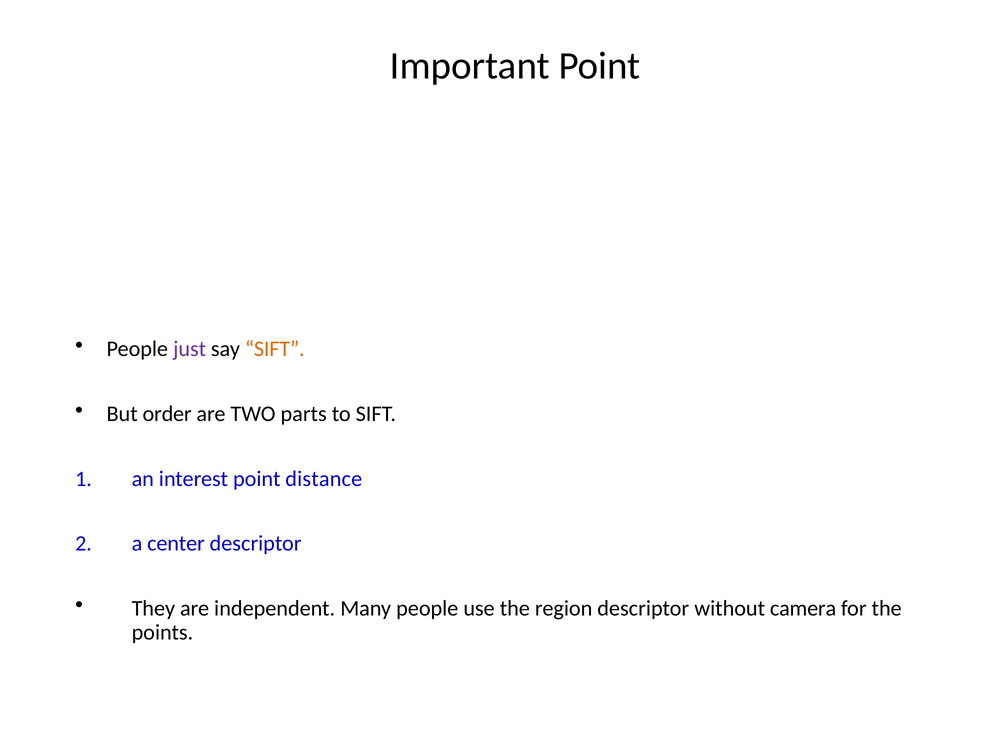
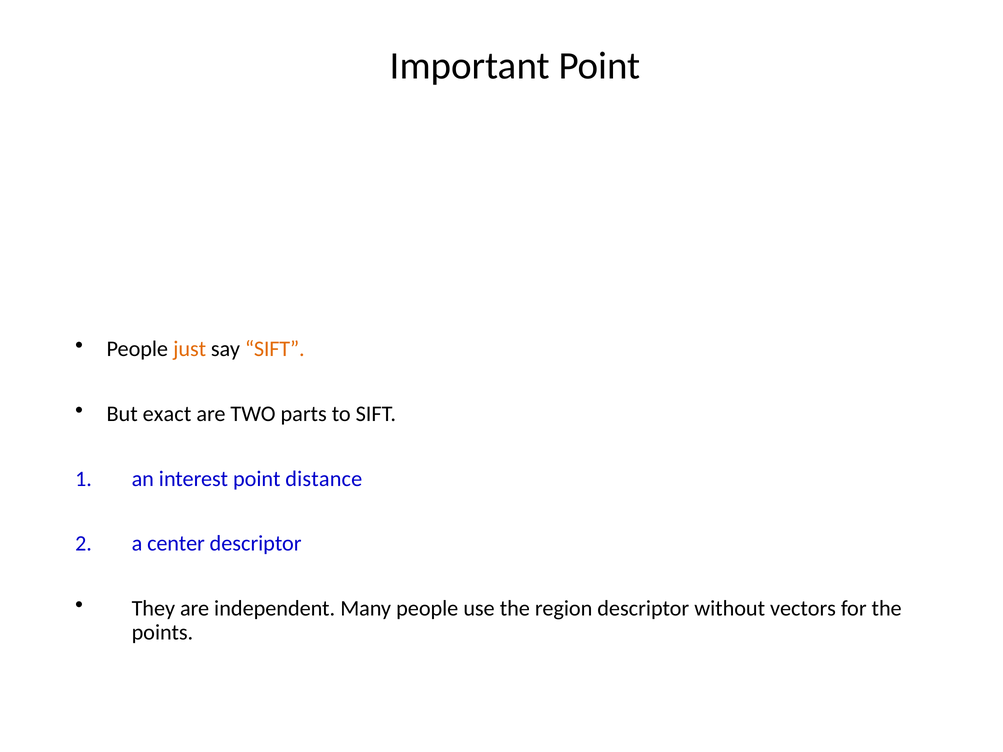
just colour: purple -> orange (190, 349)
order: order -> exact (167, 414)
camera: camera -> vectors (803, 609)
